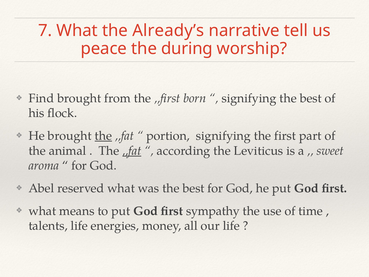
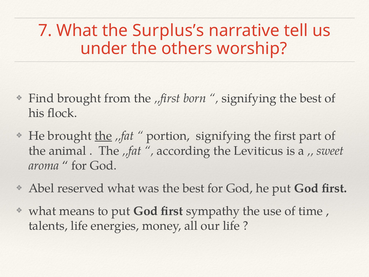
Already’s: Already’s -> Surplus’s (168, 30)
peace: peace -> under (104, 49)
during: during -> others (187, 49)
,,fat underline: present -> none (132, 151)
